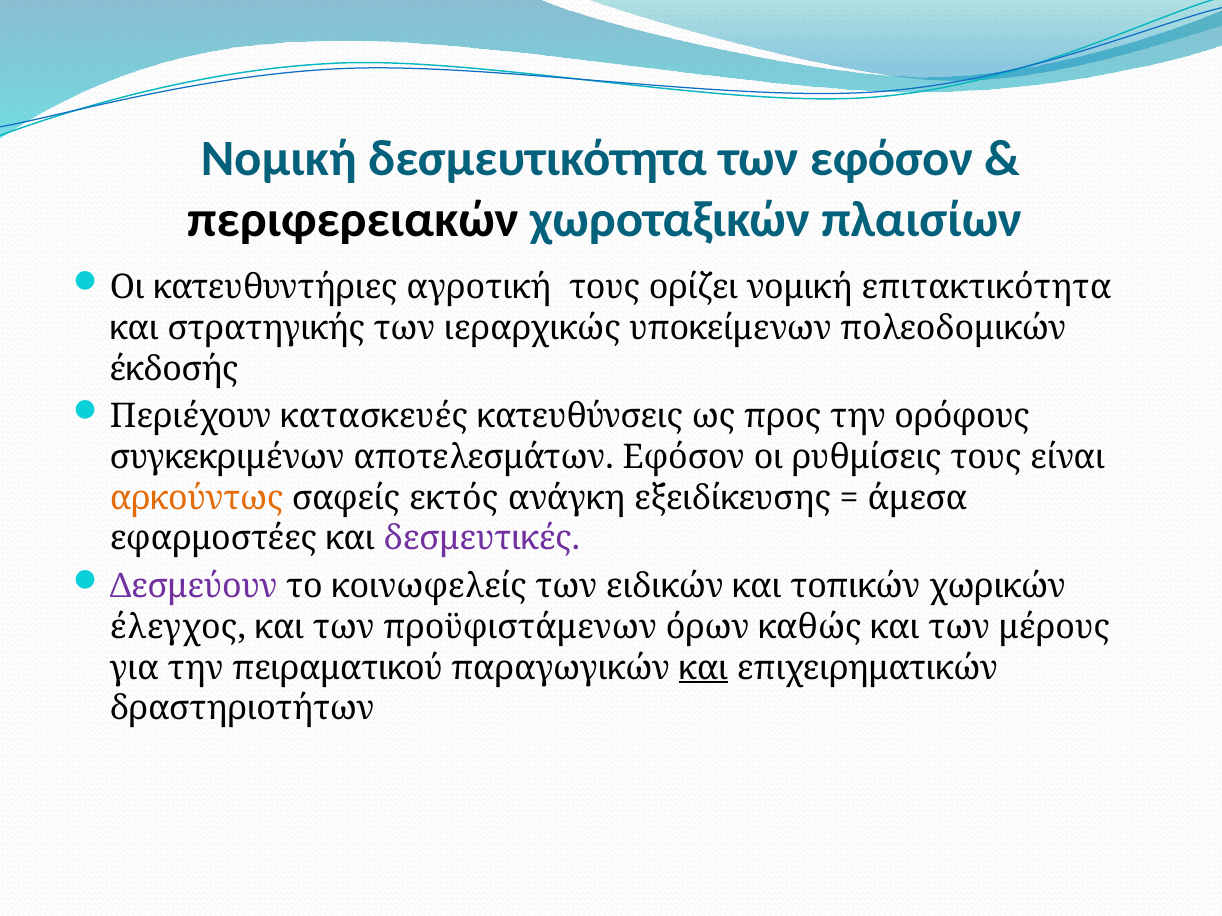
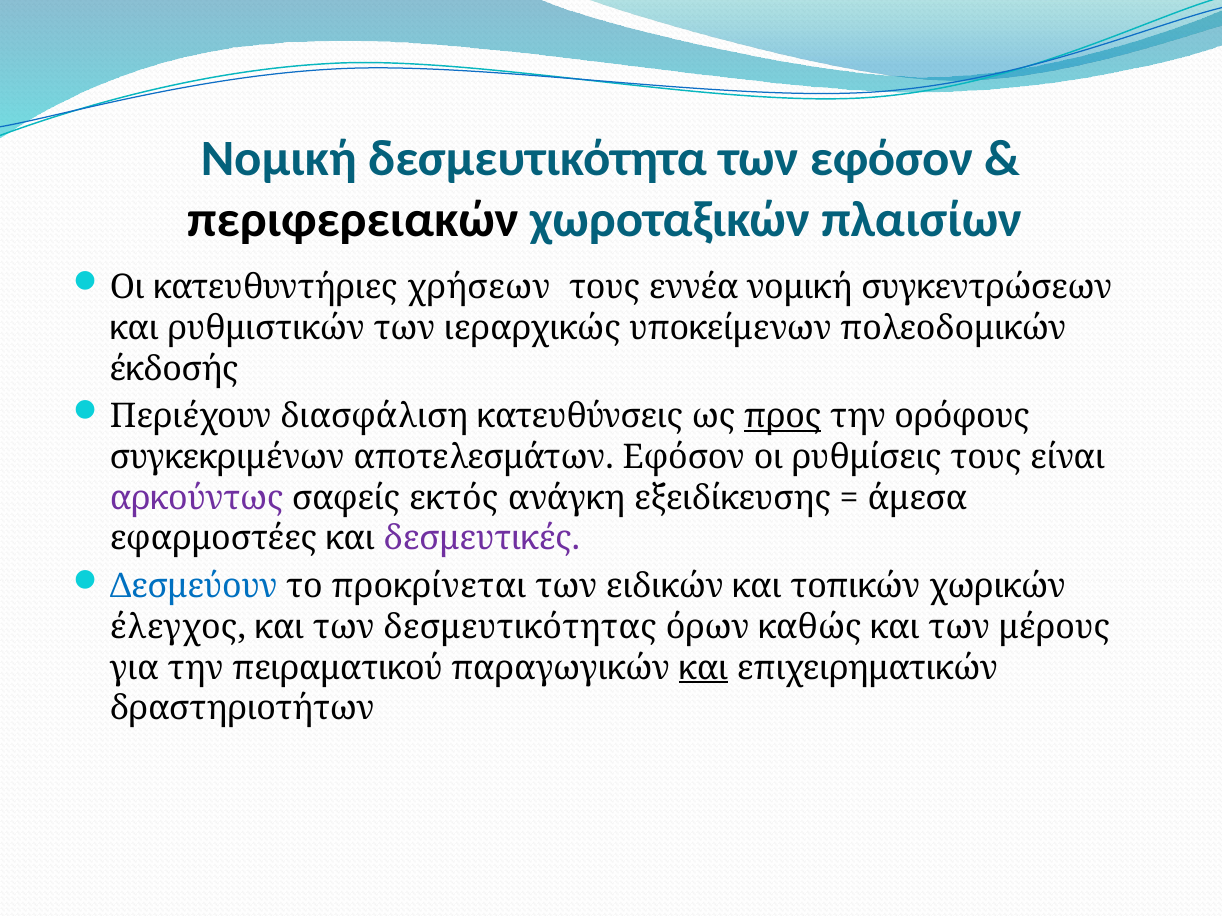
αγροτική: αγροτική -> χρήσεων (479, 287)
ορίζει: ορίζει -> εννέα (694, 287)
επιτακτικότητα: επιτακτικότητα -> συγκεντρώσεων (987, 287)
στρατηγικής: στρατηγικής -> ρυθμιστικών (266, 328)
κατασκευές: κατασκευές -> διασφάλιση (374, 417)
προς underline: none -> present (783, 417)
αρκούντως colour: orange -> purple (197, 498)
Δεσμεύουν colour: purple -> blue (194, 587)
κοινωφελείς: κοινωφελείς -> προκρίνεται (429, 587)
προϋφιστάμενων: προϋφιστάμενων -> δεσμευτικότητας (520, 627)
